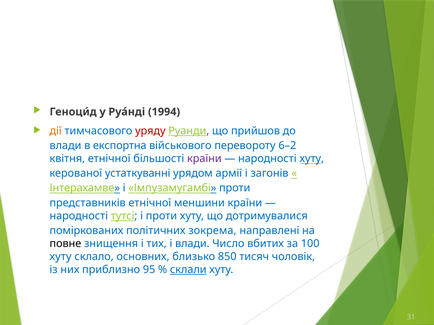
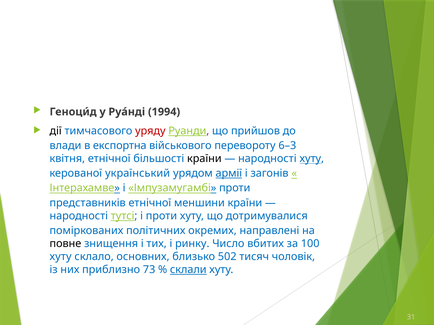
дії colour: orange -> black (56, 131)
6–2: 6–2 -> 6–3 (287, 146)
країни colour: purple -> black (204, 159)
устаткуванні: устаткуванні -> український (138, 174)
армії underline: none -> present (229, 174)
зокрема: зокрема -> окремих (212, 231)
і влади: влади -> ринку (192, 244)
850: 850 -> 502 (227, 257)
95: 95 -> 73 (149, 270)
